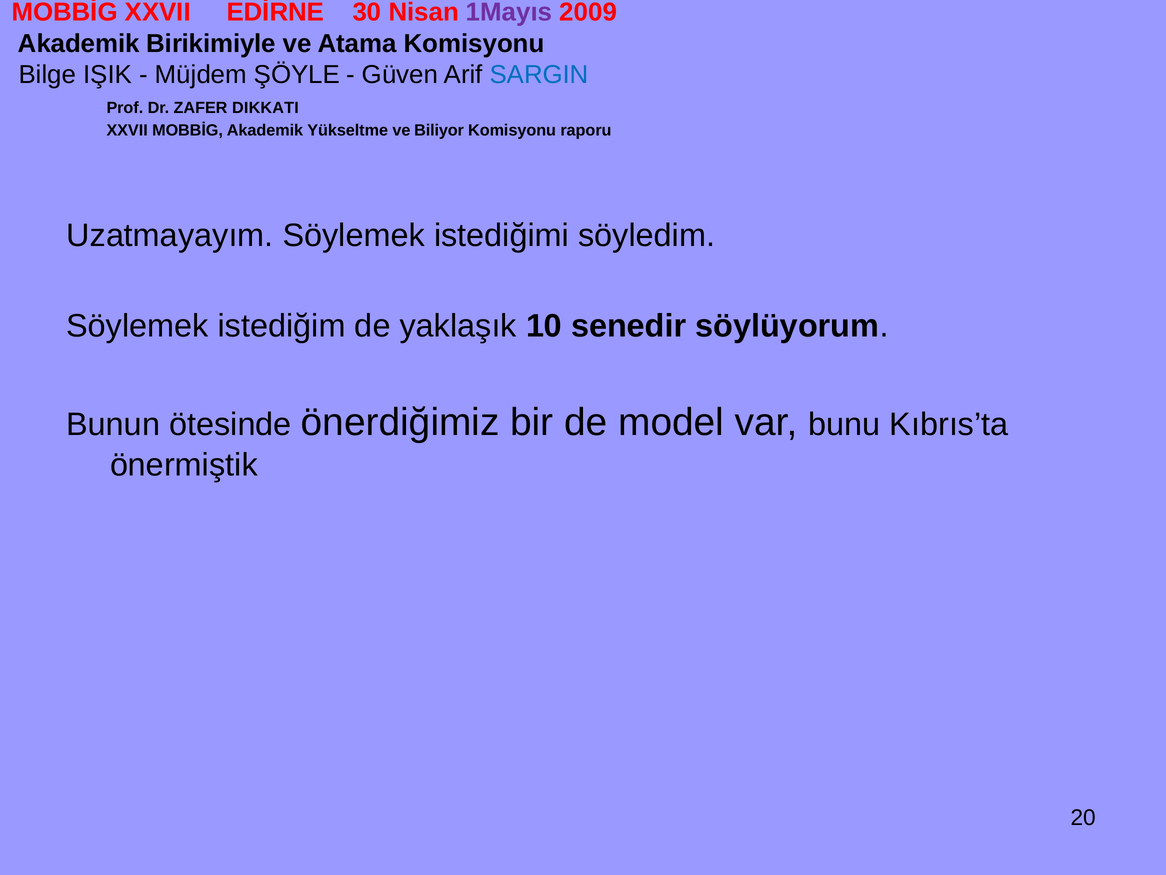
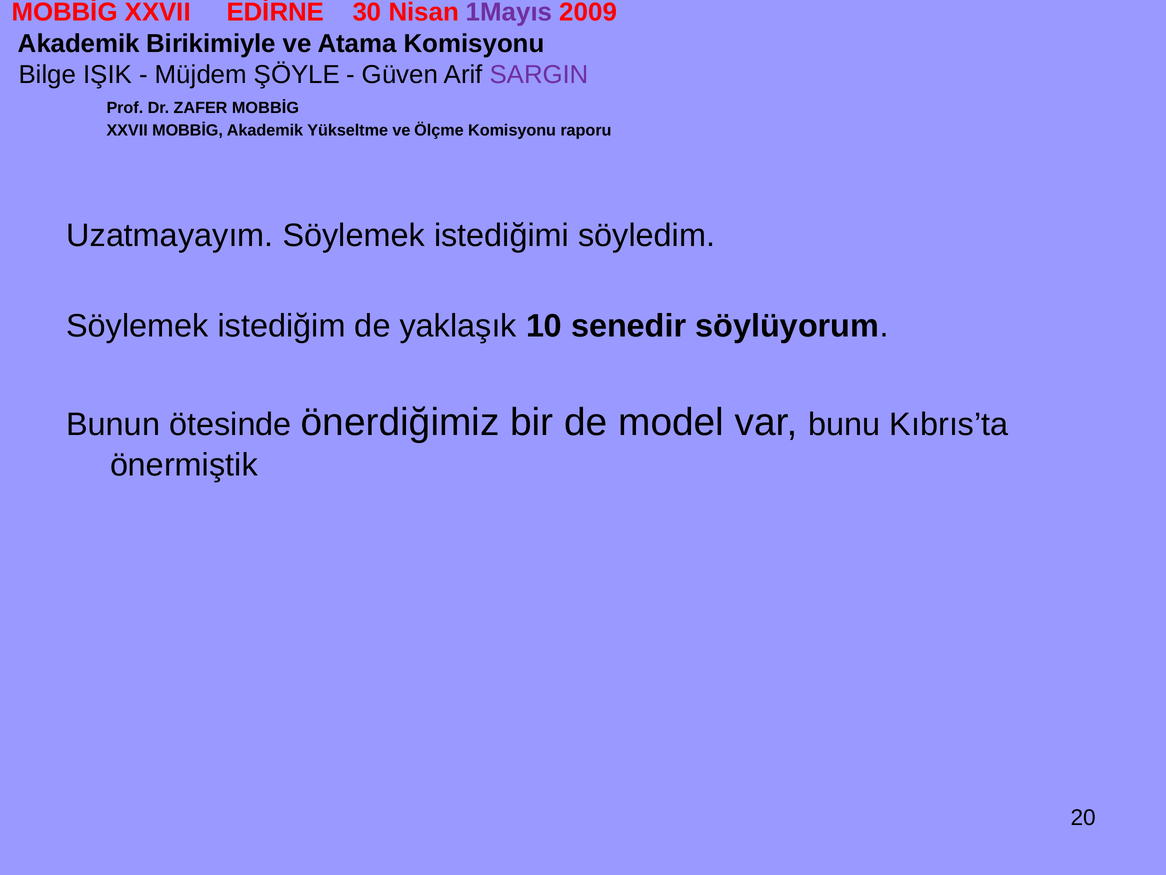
SARGIN colour: blue -> purple (539, 75)
ZAFER DIKKATI: DIKKATI -> MOBBİG (265, 108)
Biliyor: Biliyor -> Ölçme (439, 130)
